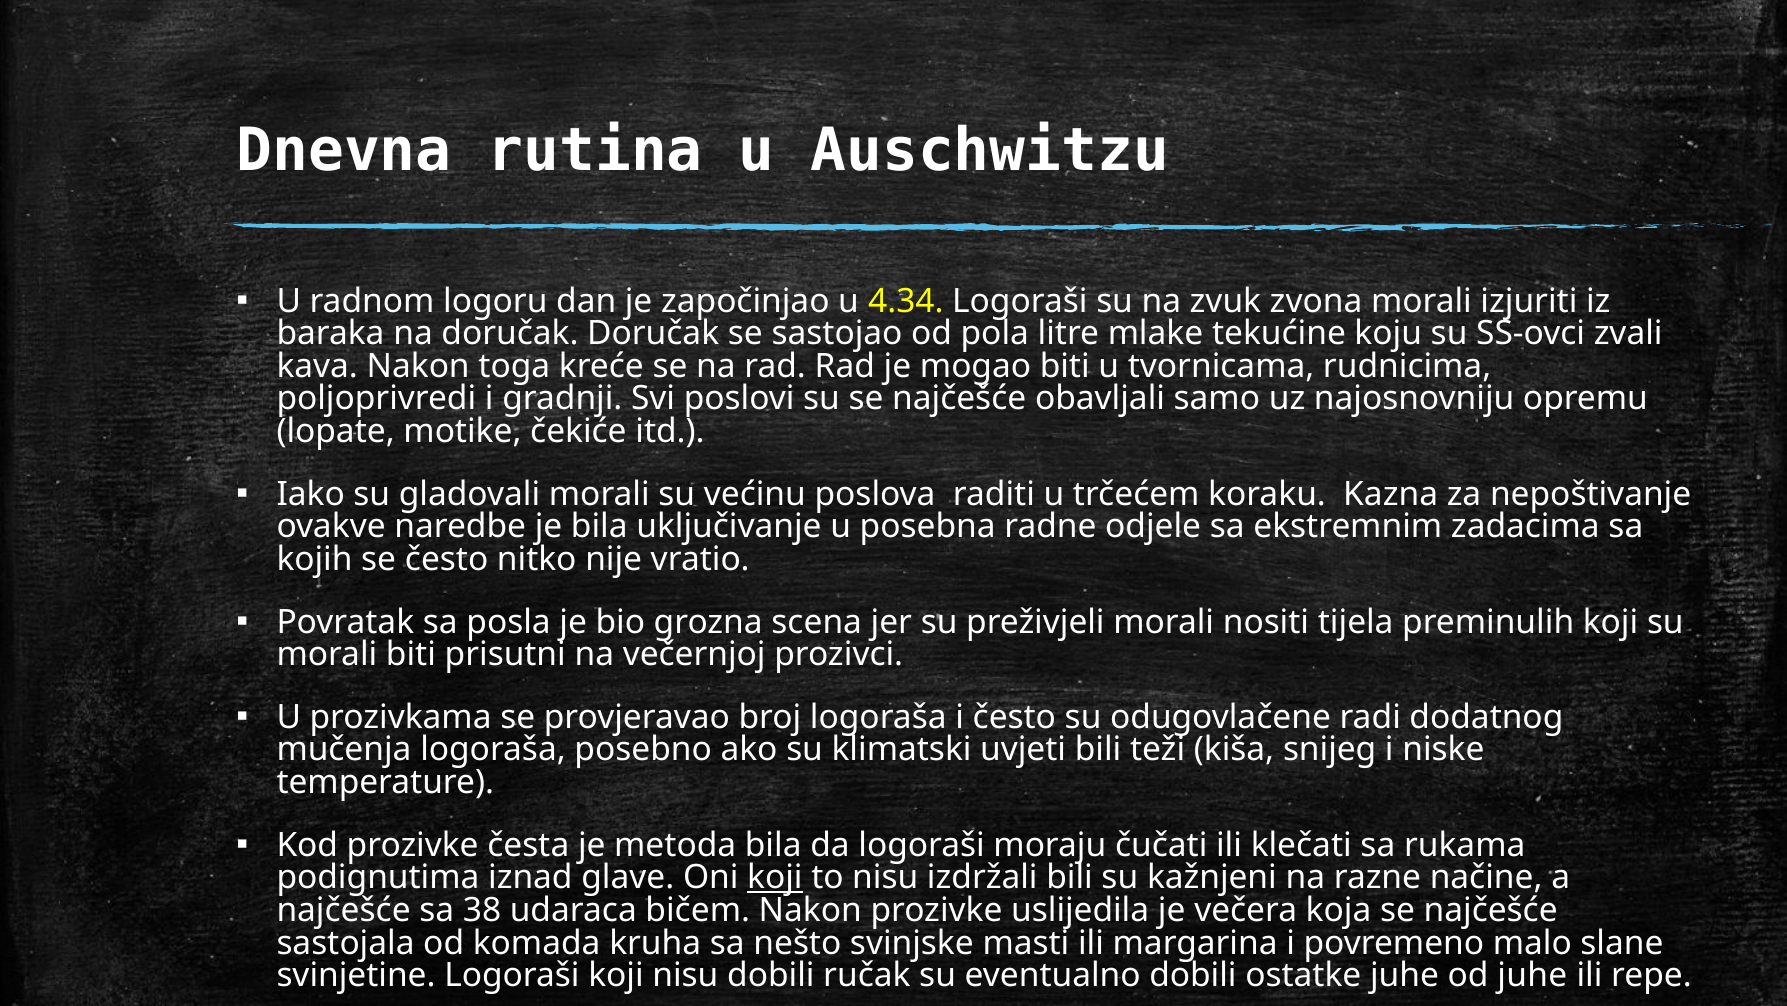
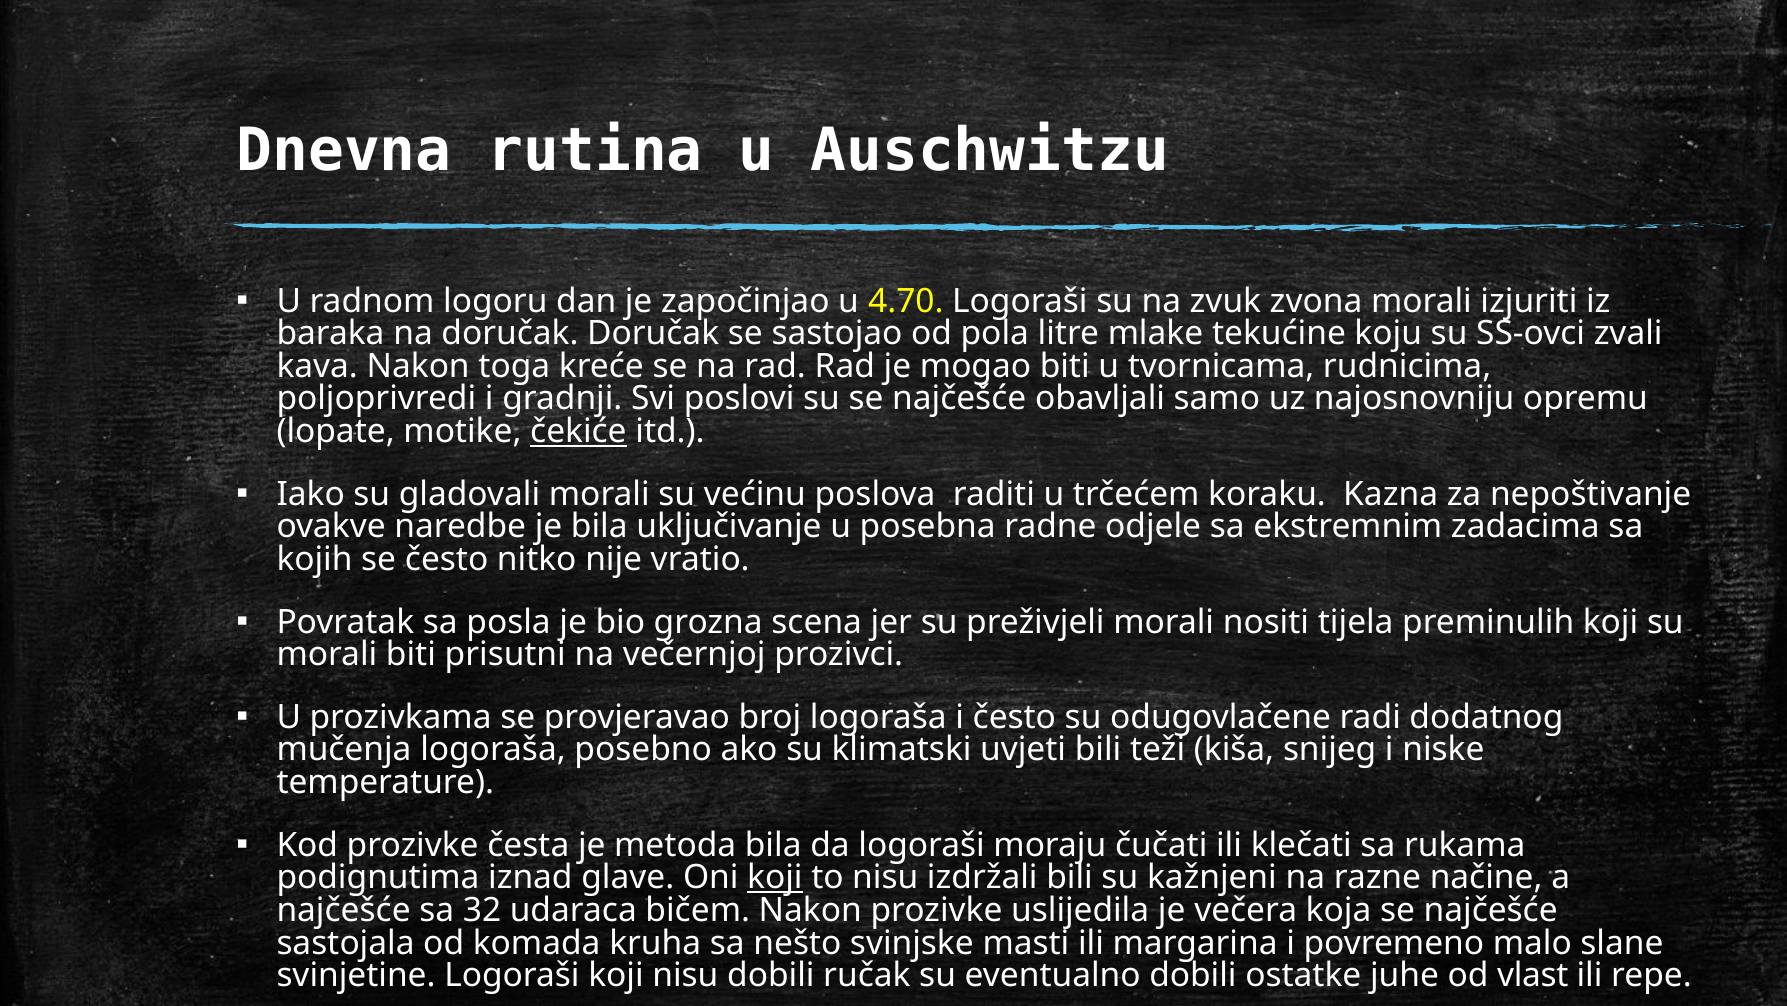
4.34: 4.34 -> 4.70 (906, 301)
čekiće underline: none -> present (578, 431)
38: 38 -> 32 (482, 910)
od juhe: juhe -> vlast (1533, 975)
